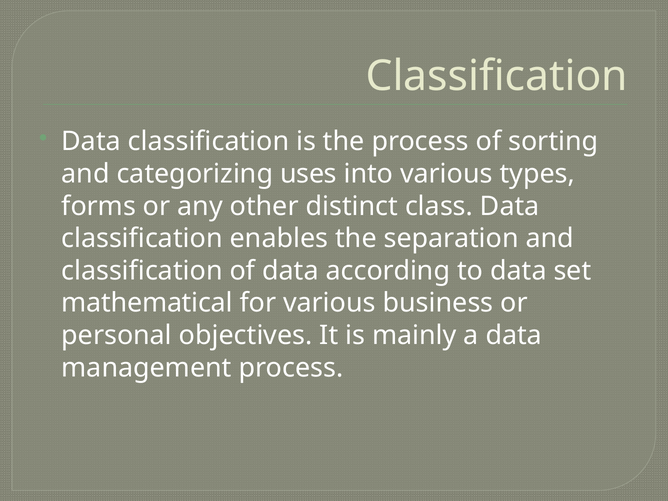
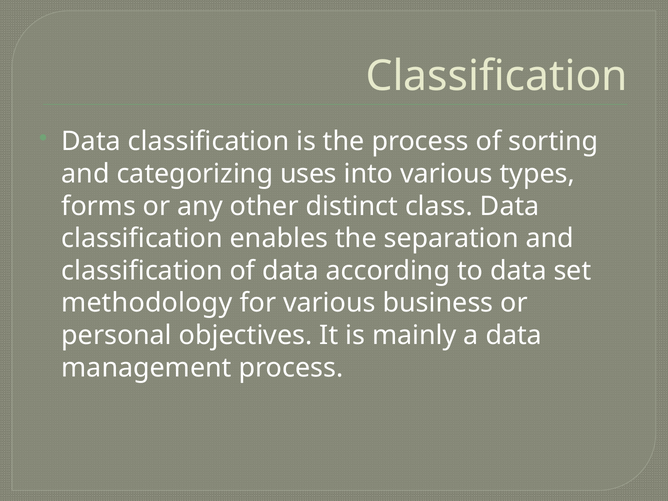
mathematical: mathematical -> methodology (147, 303)
